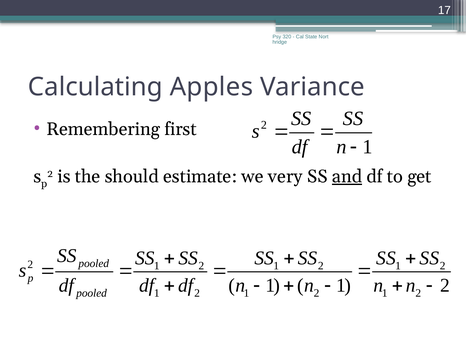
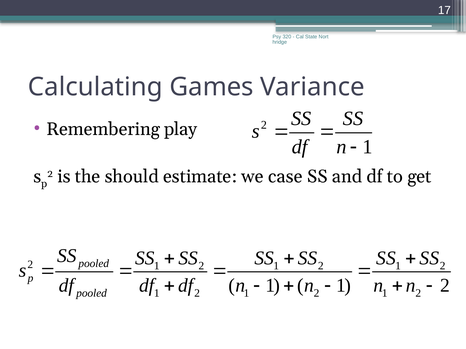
Apples: Apples -> Games (212, 87)
first: first -> play (181, 129)
very: very -> case (285, 177)
and underline: present -> none (347, 177)
